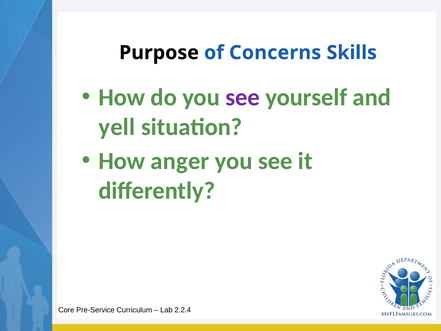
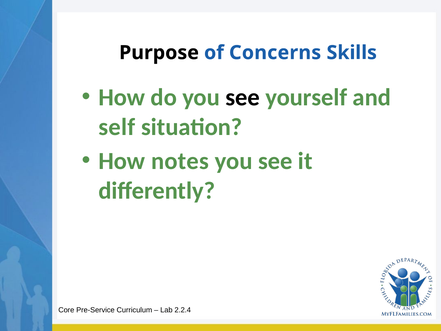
see colour: purple -> black (243, 97)
yell: yell -> self (117, 127)
anger: anger -> notes (180, 161)
